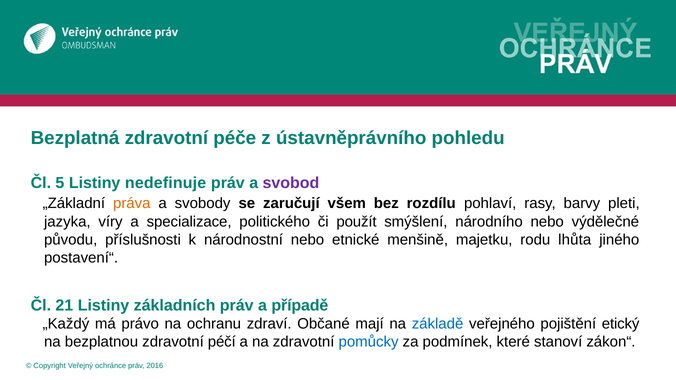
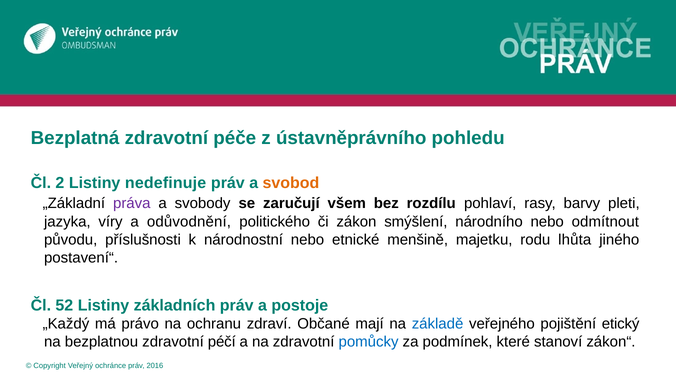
5: 5 -> 2 (60, 183)
svobod colour: purple -> orange (291, 183)
práva colour: orange -> purple (132, 203)
specializace: specializace -> odůvodnění (189, 222)
použít: použít -> zákon (356, 222)
výdělečné: výdělečné -> odmítnout (605, 222)
21: 21 -> 52 (64, 306)
případě: případě -> postoje (300, 306)
